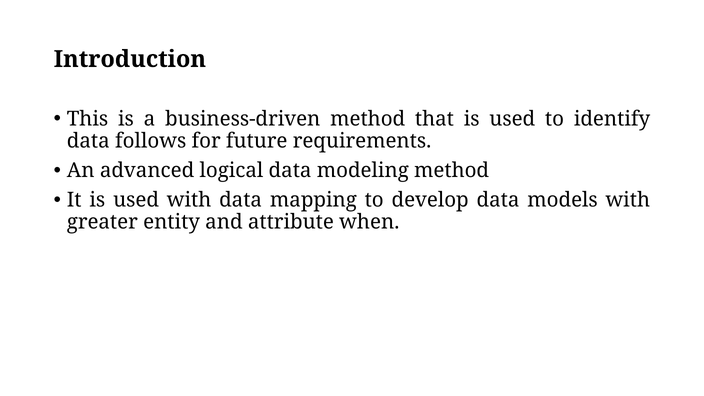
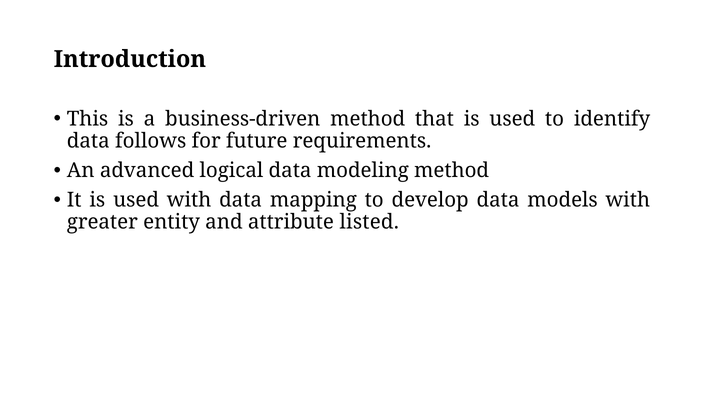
when: when -> listed (369, 222)
